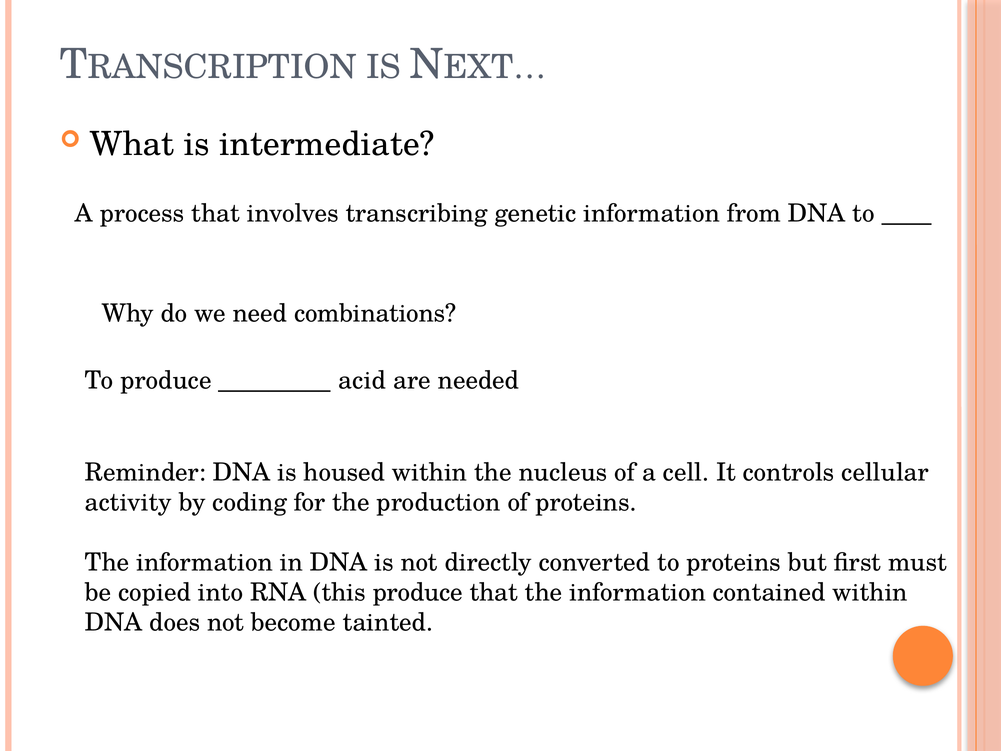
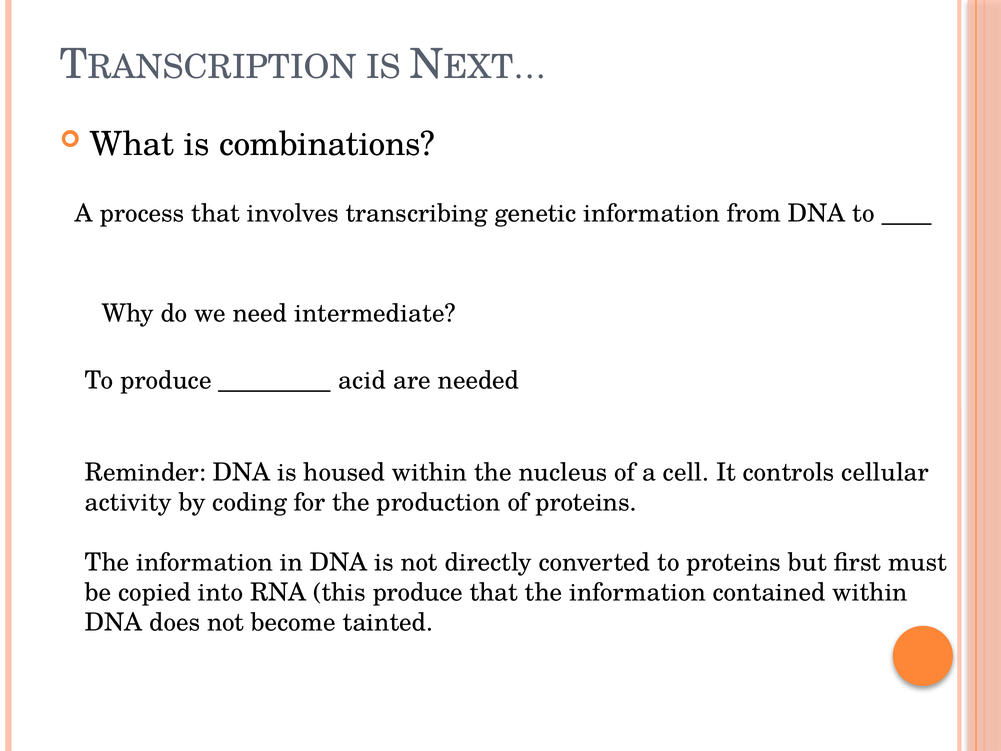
intermediate: intermediate -> combinations (327, 144)
combinations: combinations -> intermediate (375, 314)
